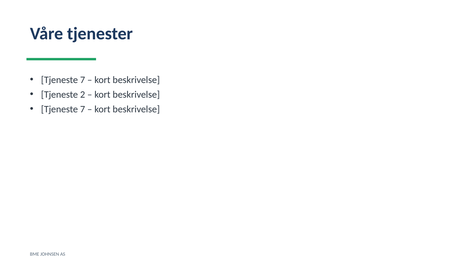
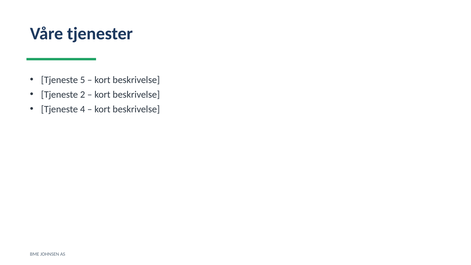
7: 7 -> 5 (83, 80)
7: 7 -> 4 (83, 109)
